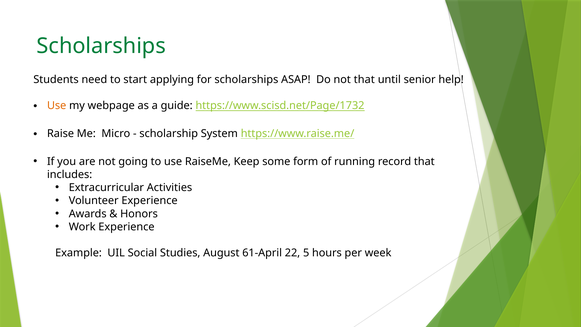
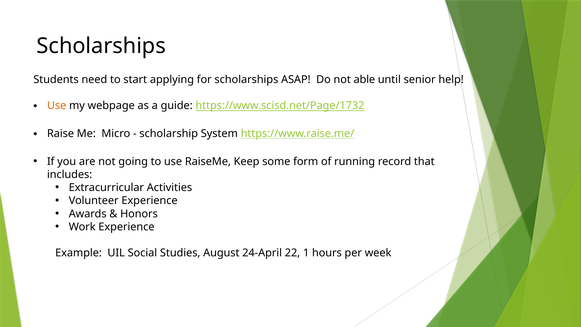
Scholarships colour: green -> black (101, 46)
not that: that -> able (364, 79)
61-April: 61-April -> 24-April (262, 253)
5: 5 -> 1 (306, 253)
